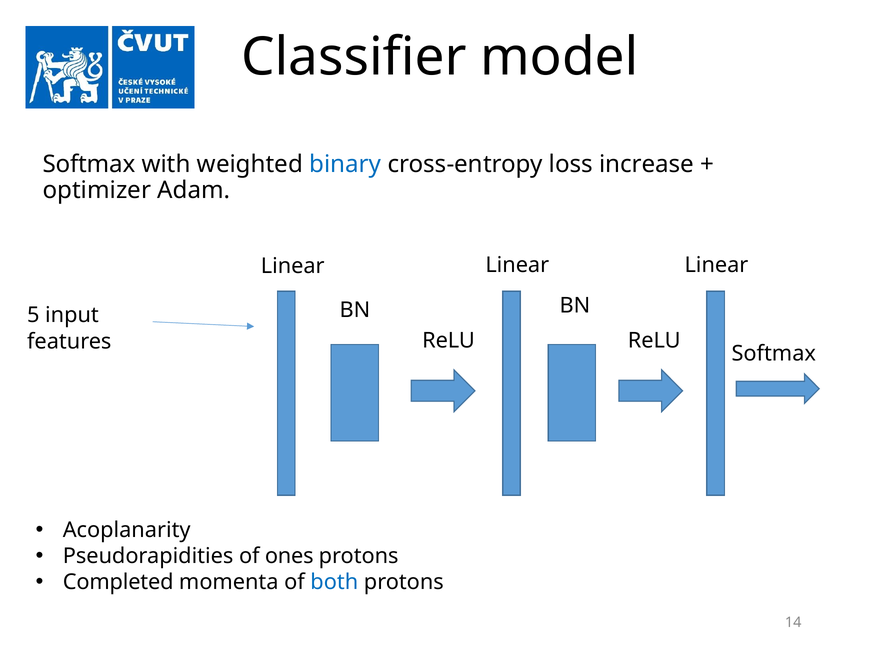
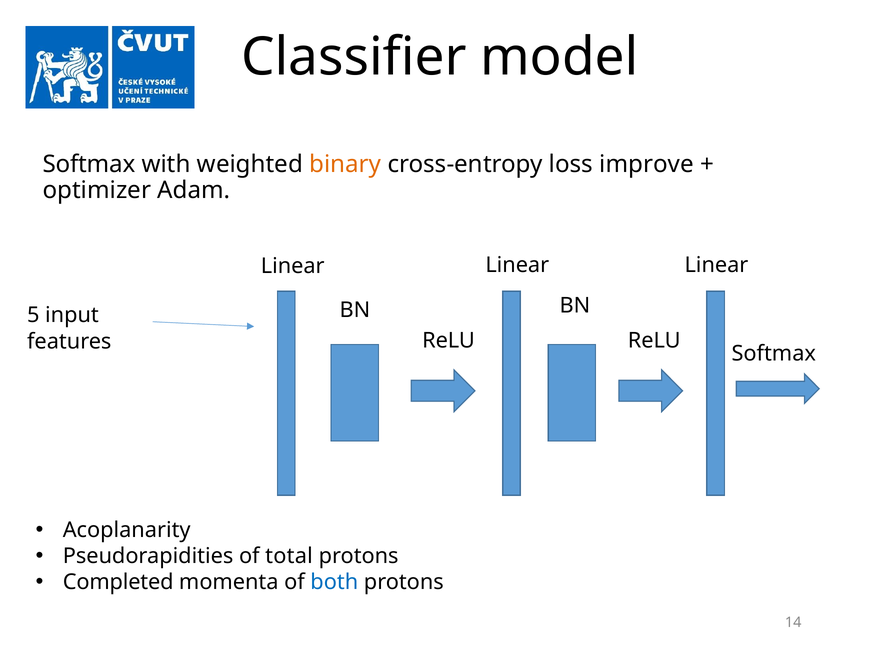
binary colour: blue -> orange (345, 164)
increase: increase -> improve (646, 164)
ones: ones -> total (289, 556)
